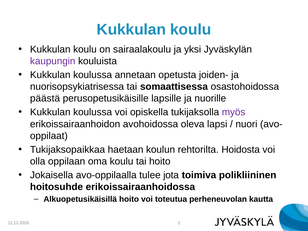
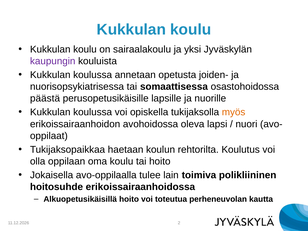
myös colour: purple -> orange (234, 112)
Hoidosta: Hoidosta -> Koulutus (241, 150)
jota: jota -> lain (171, 175)
